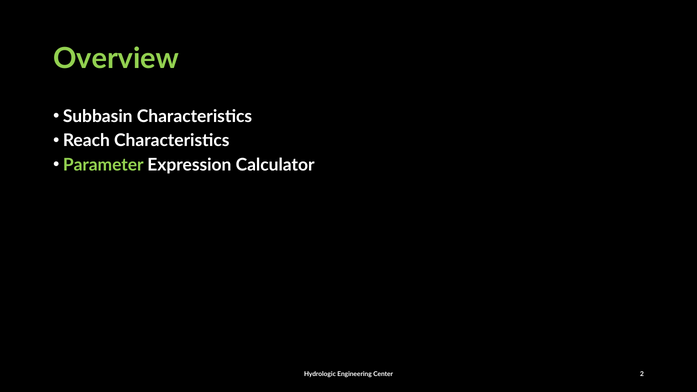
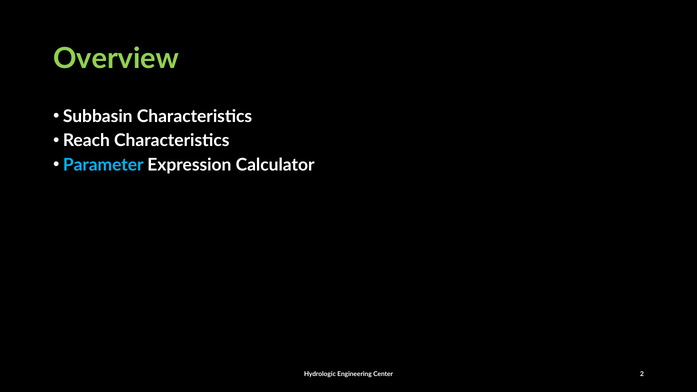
Parameter colour: light green -> light blue (103, 165)
